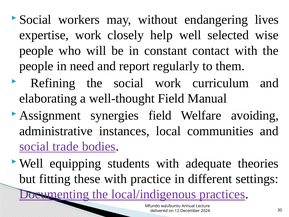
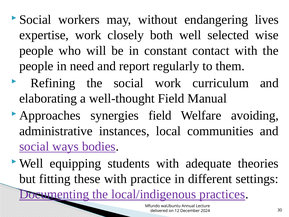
help: help -> both (162, 35)
Assignment: Assignment -> Approaches (50, 115)
trade: trade -> ways (66, 146)
